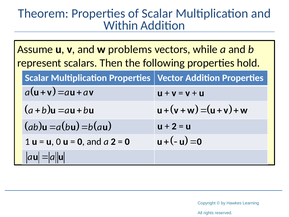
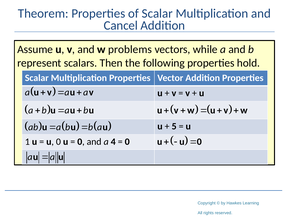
Within: Within -> Cancel (121, 25)
2: 2 -> 5 (174, 126)
a 2: 2 -> 4 (113, 142)
